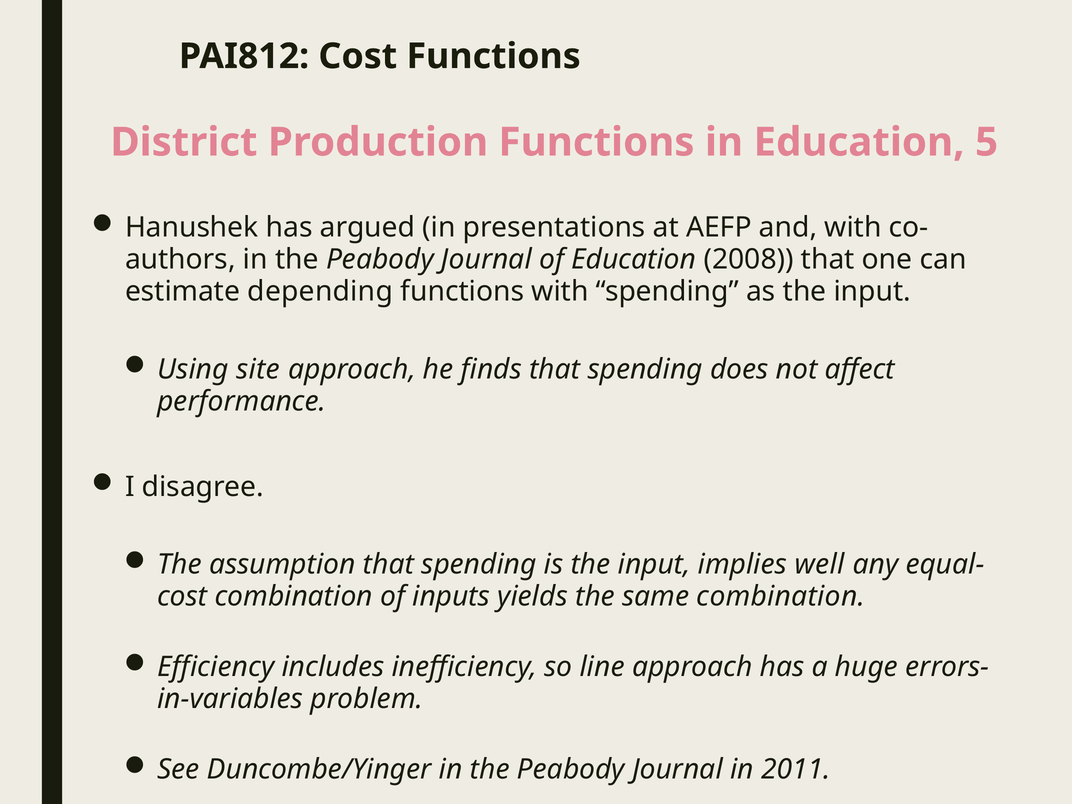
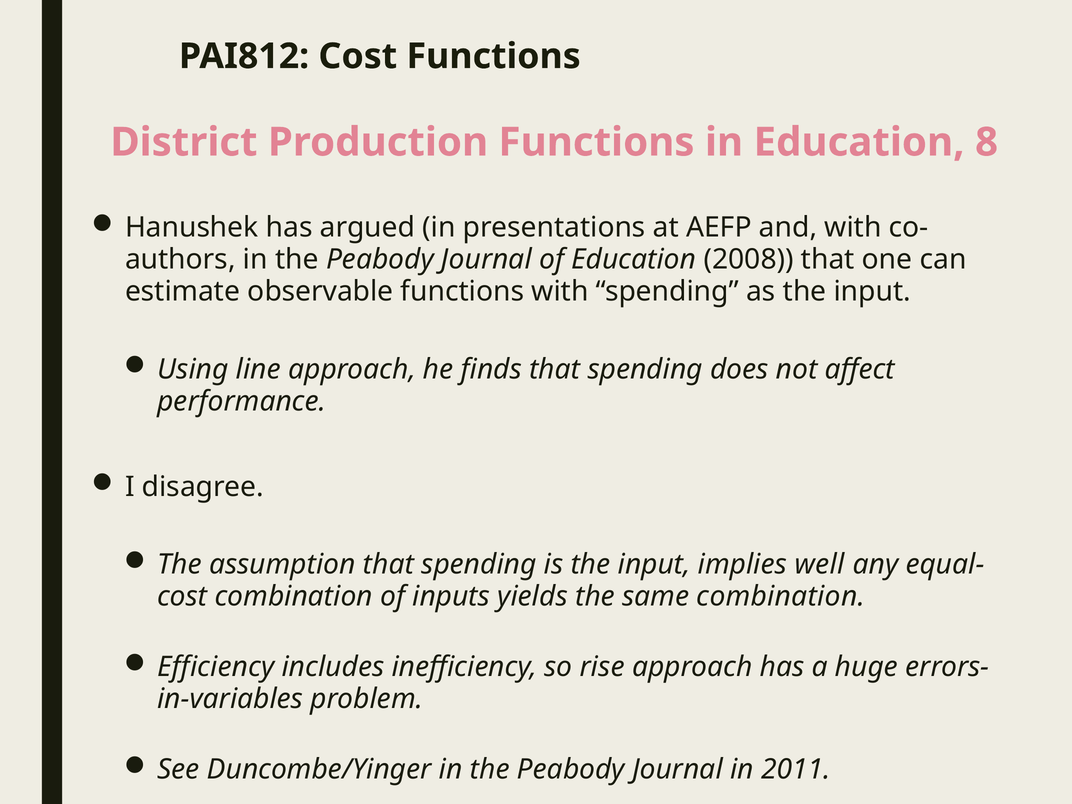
5: 5 -> 8 (987, 142)
depending: depending -> observable (320, 291)
site: site -> line (258, 369)
line: line -> rise (602, 667)
